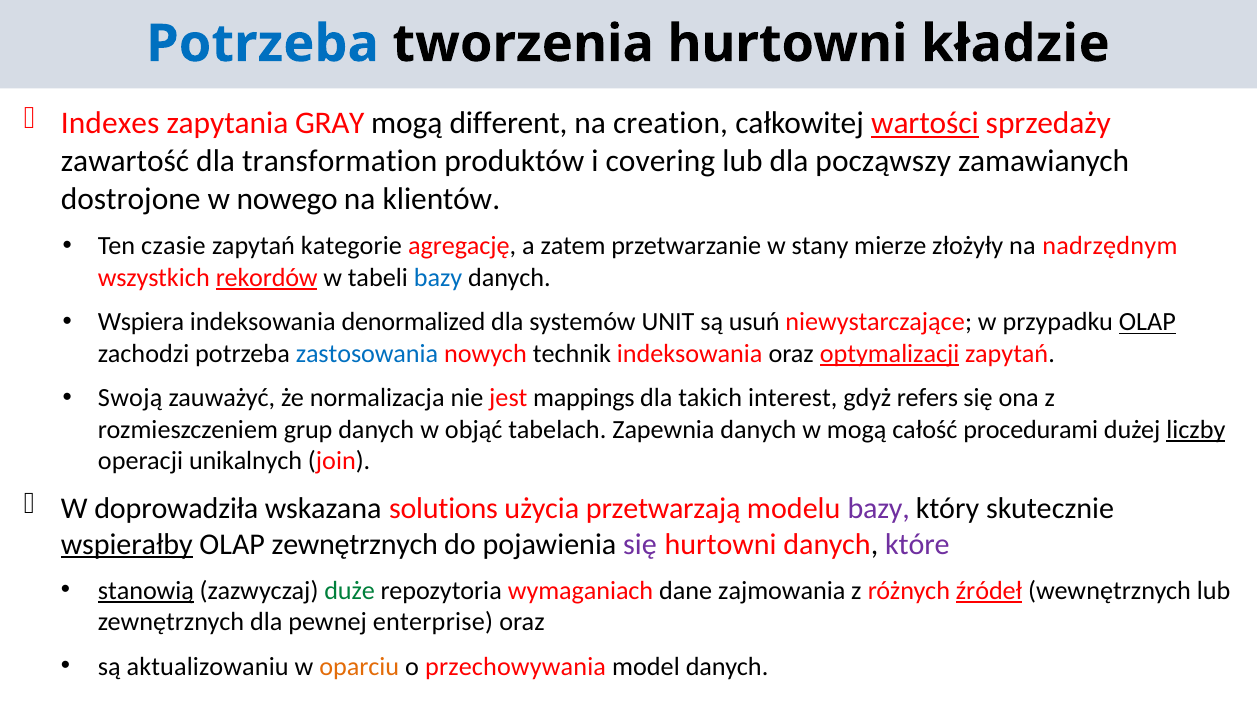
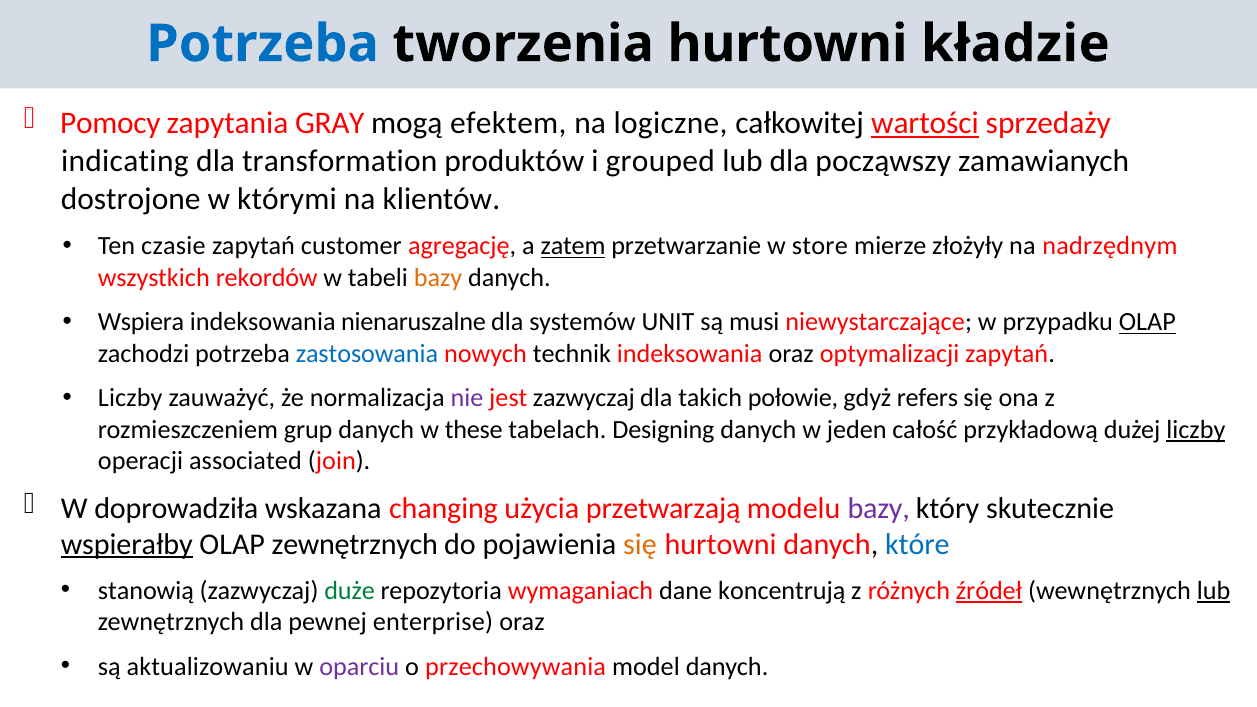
Indexes: Indexes -> Pomocy (110, 123)
different: different -> efektem (508, 123)
creation: creation -> logiczne (670, 123)
zawartość: zawartość -> indicating (125, 161)
covering: covering -> grouped (660, 161)
nowego: nowego -> którymi (287, 199)
kategorie: kategorie -> customer (351, 246)
zatem underline: none -> present (573, 246)
stany: stany -> store (820, 246)
rekordów underline: present -> none (267, 278)
bazy colour: blue -> orange (438, 278)
denormalized: denormalized -> nienaruszalne (413, 322)
usuń: usuń -> musi (754, 322)
optymalizacji underline: present -> none (890, 354)
Swoją: Swoją -> Liczby (130, 398)
nie colour: black -> purple (467, 398)
jest mappings: mappings -> zazwyczaj (584, 398)
interest: interest -> połowie (793, 398)
objąć: objąć -> these (474, 430)
Zapewnia: Zapewnia -> Designing (663, 430)
w mogą: mogą -> jeden (857, 430)
procedurami: procedurami -> przykładową (1031, 430)
unikalnych: unikalnych -> associated (245, 461)
solutions: solutions -> changing (443, 508)
się colour: purple -> orange (640, 544)
które colour: purple -> blue (917, 544)
stanowią underline: present -> none (146, 591)
zajmowania: zajmowania -> koncentrują (782, 591)
lub underline: none -> present (1214, 591)
oparciu colour: orange -> purple (359, 667)
